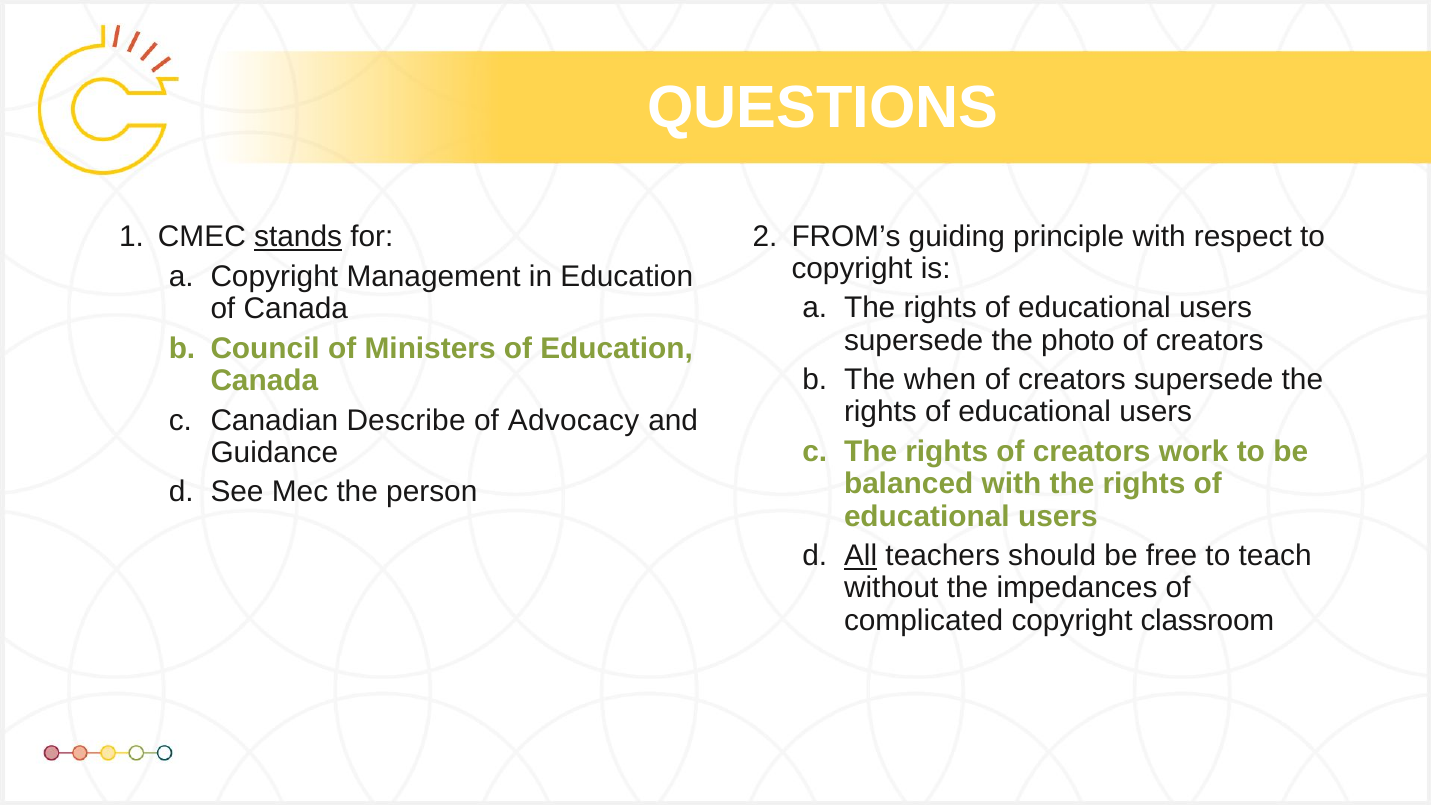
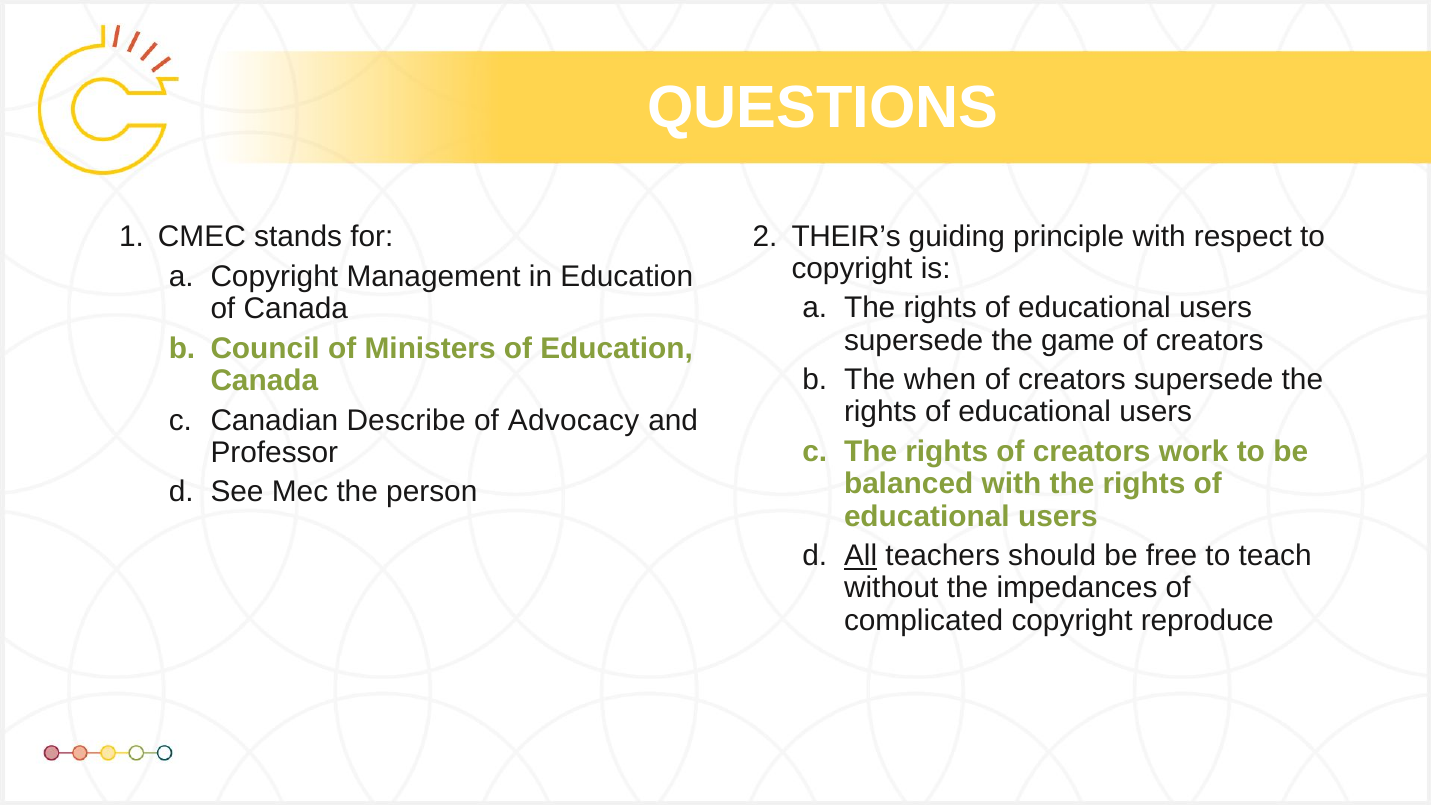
FROM’s: FROM’s -> THEIR’s (846, 236)
stands underline: present -> none (298, 237)
photo: photo -> game (1078, 340)
Guidance: Guidance -> Professor (274, 452)
classroom: classroom -> reproduce (1207, 620)
